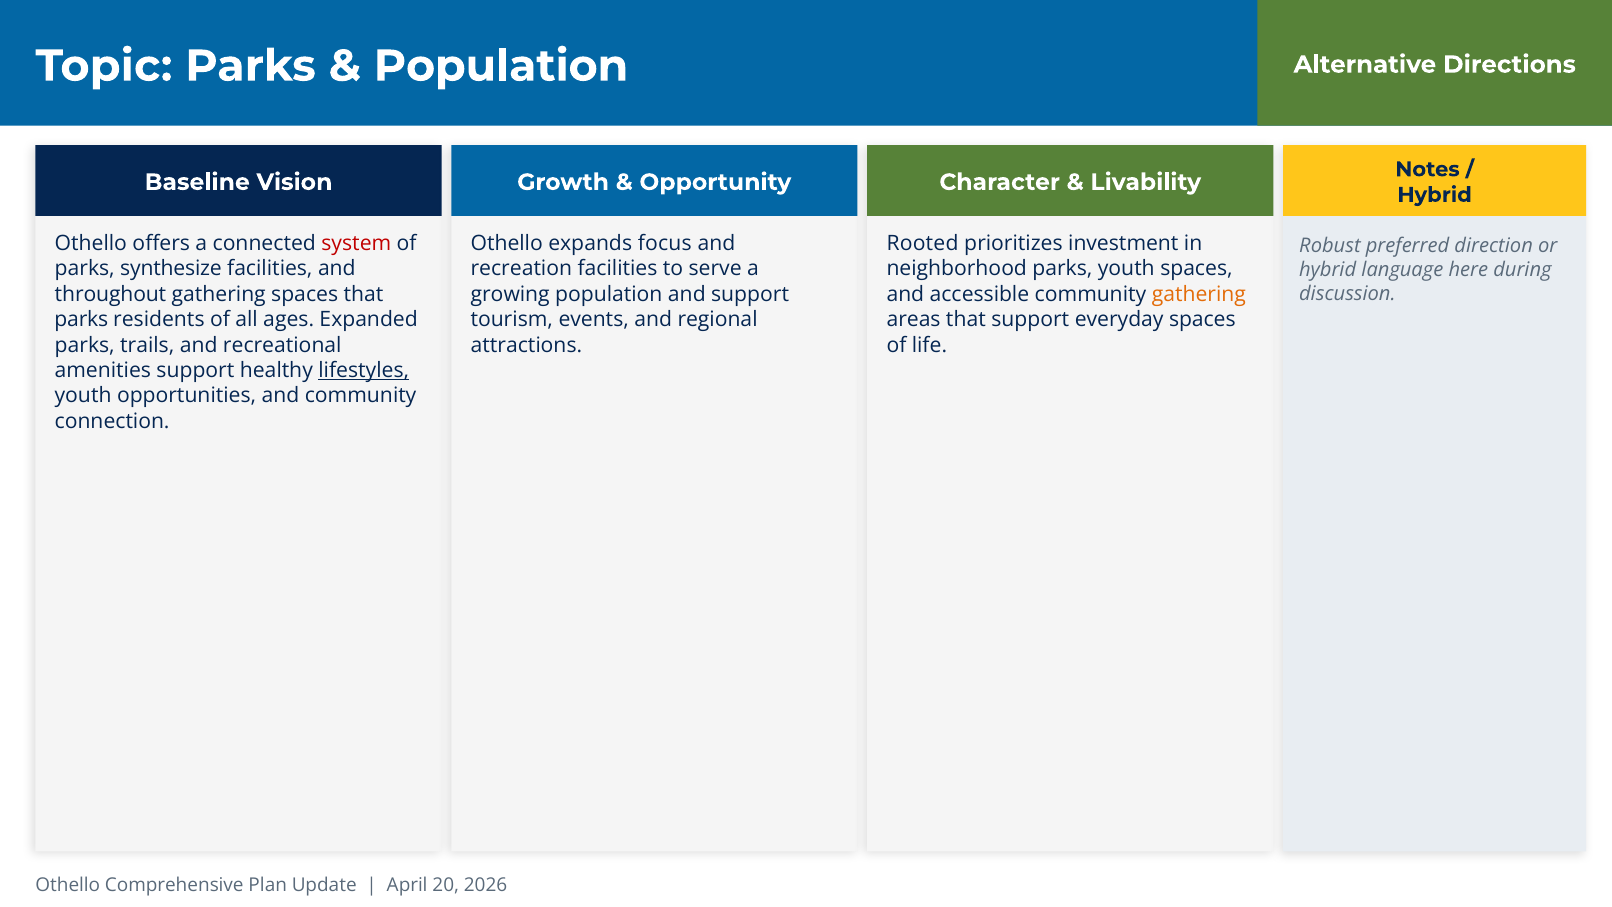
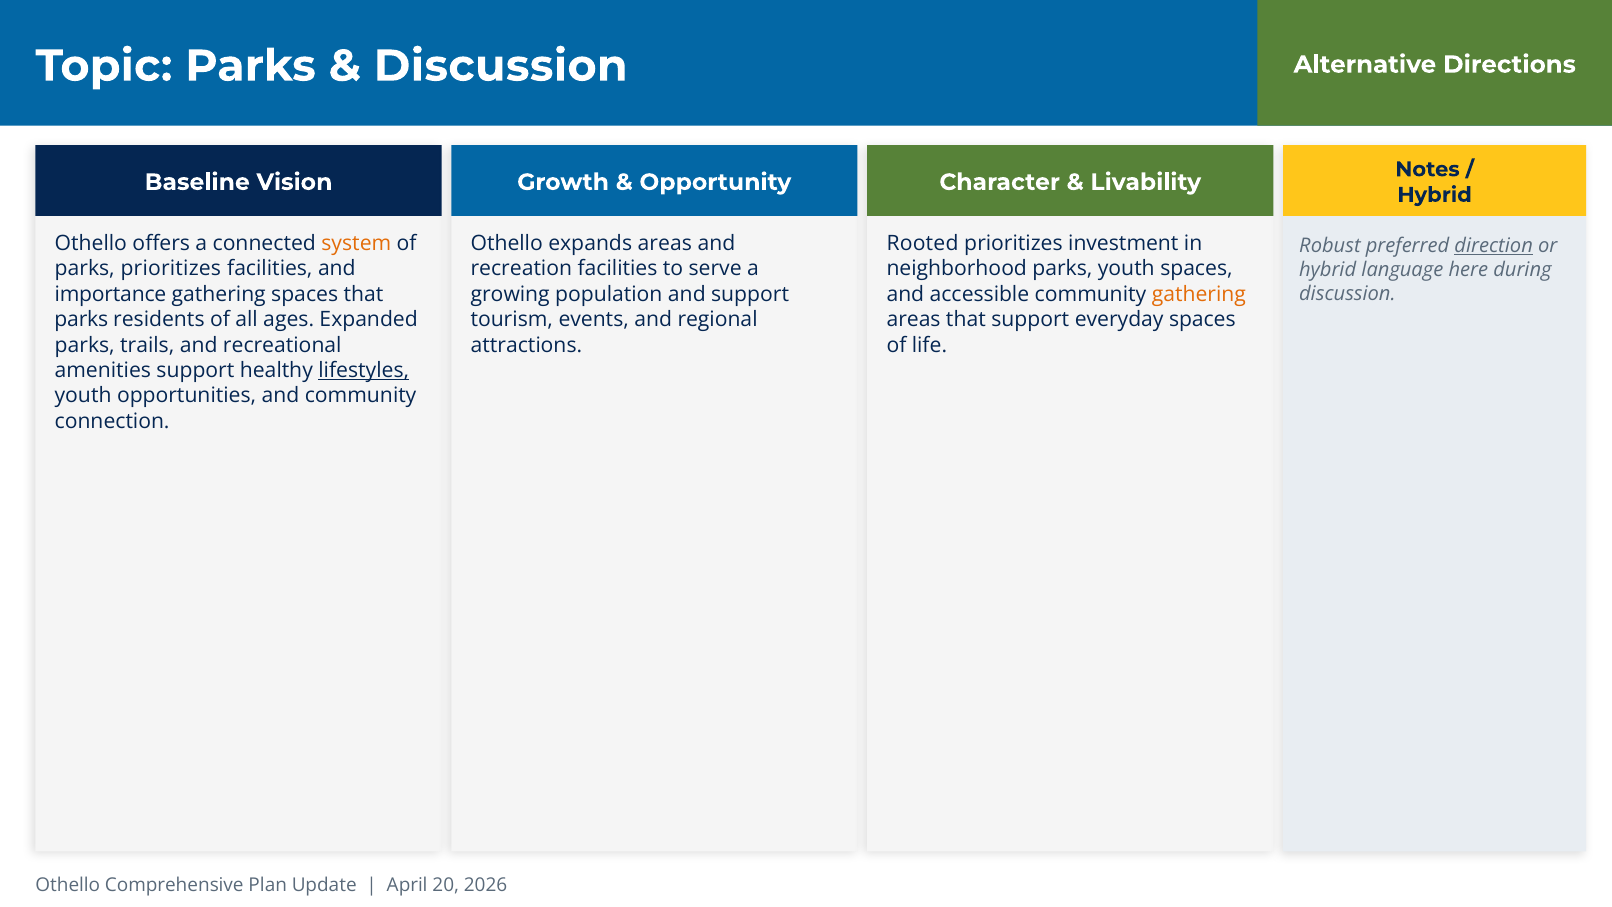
Population: Population -> Discussion (501, 66)
system colour: red -> orange (356, 243)
expands focus: focus -> areas (665, 243)
direction underline: none -> present (1494, 246)
parks synthesize: synthesize -> prioritizes (171, 269)
throughout: throughout -> importance (111, 294)
